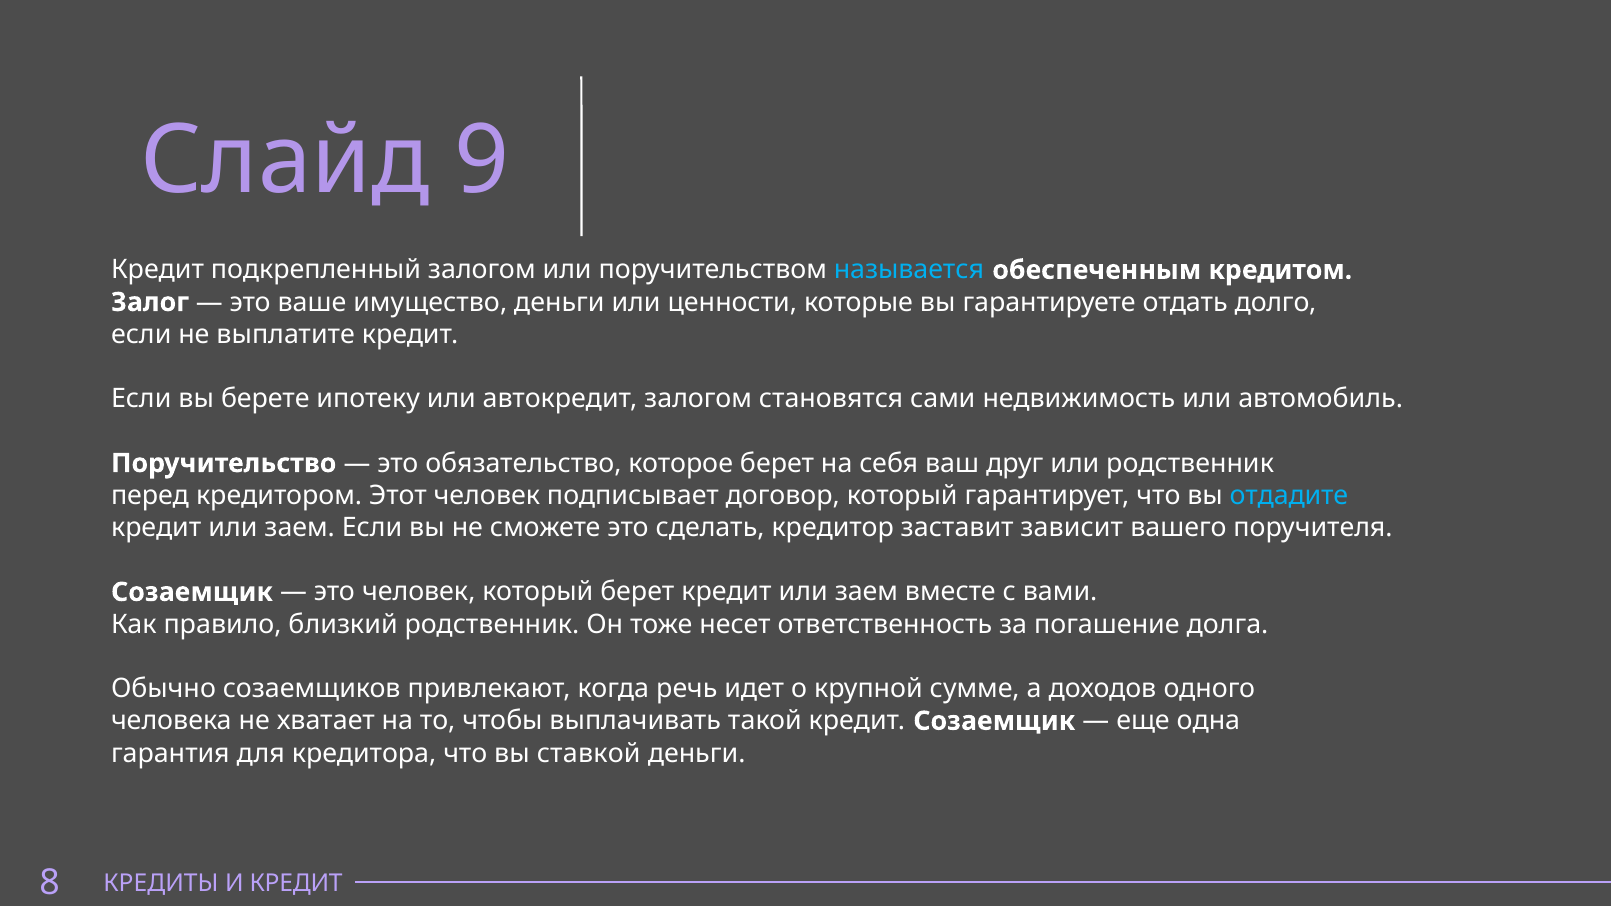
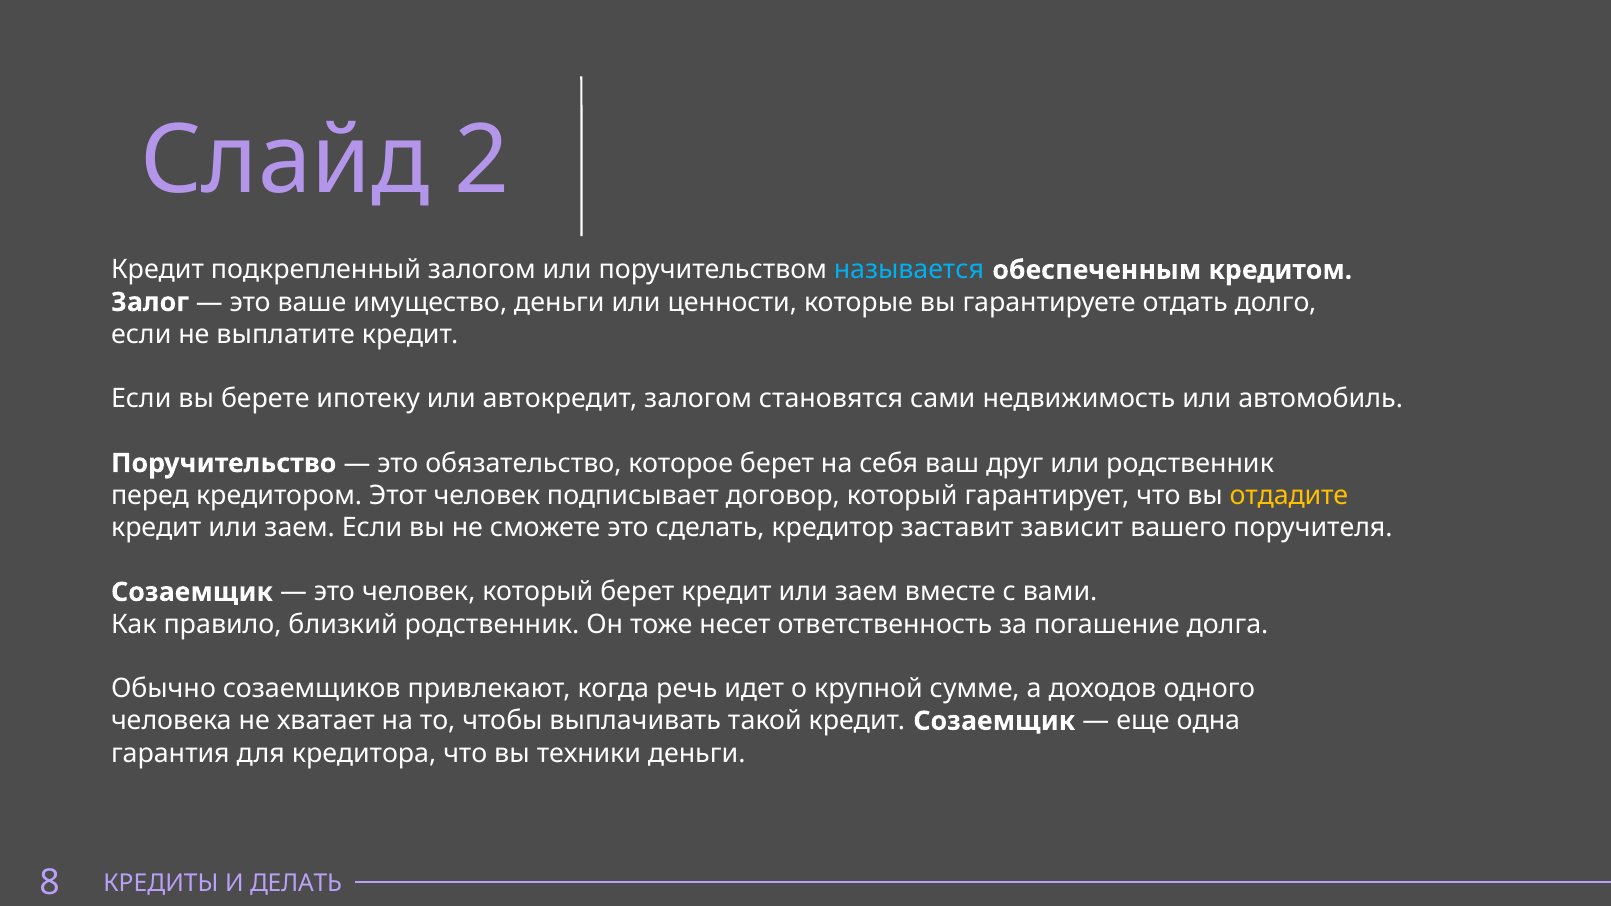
9: 9 -> 2 (482, 160)
отдадите colour: light blue -> yellow (1289, 496)
ставкой: ставкой -> техники (589, 753)
И КРЕДИТ: КРЕДИТ -> ДЕЛАТЬ (296, 884)
